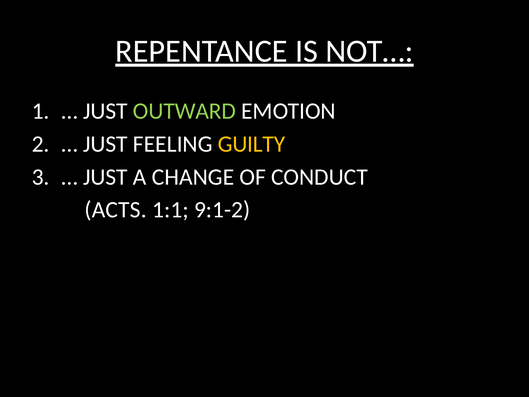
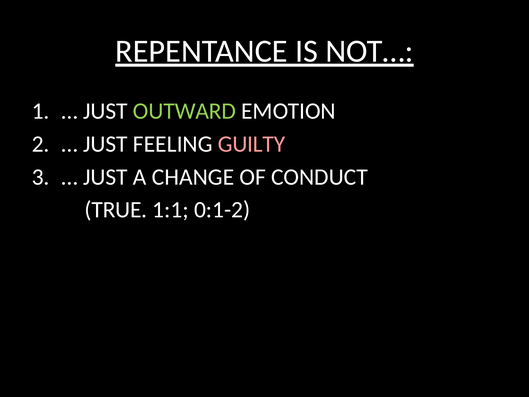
GUILTY colour: yellow -> pink (252, 144)
ACTS: ACTS -> TRUE (116, 210)
9:1-2: 9:1-2 -> 0:1-2 (222, 210)
